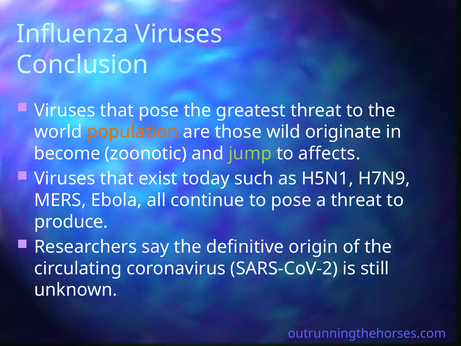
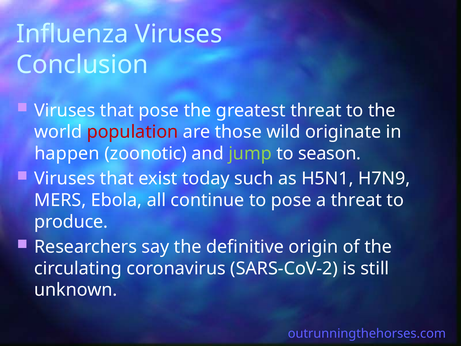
population colour: orange -> red (133, 132)
become: become -> happen (67, 153)
affects: affects -> season (330, 153)
